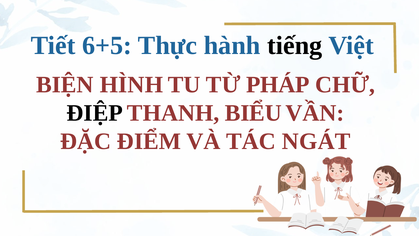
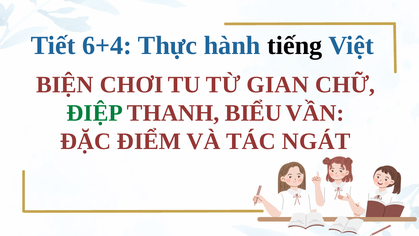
6+5: 6+5 -> 6+4 (107, 45)
HÌNH: HÌNH -> CHƠI (131, 85)
PHÁP: PHÁP -> GIAN (278, 85)
ĐIỆP colour: black -> green (95, 113)
